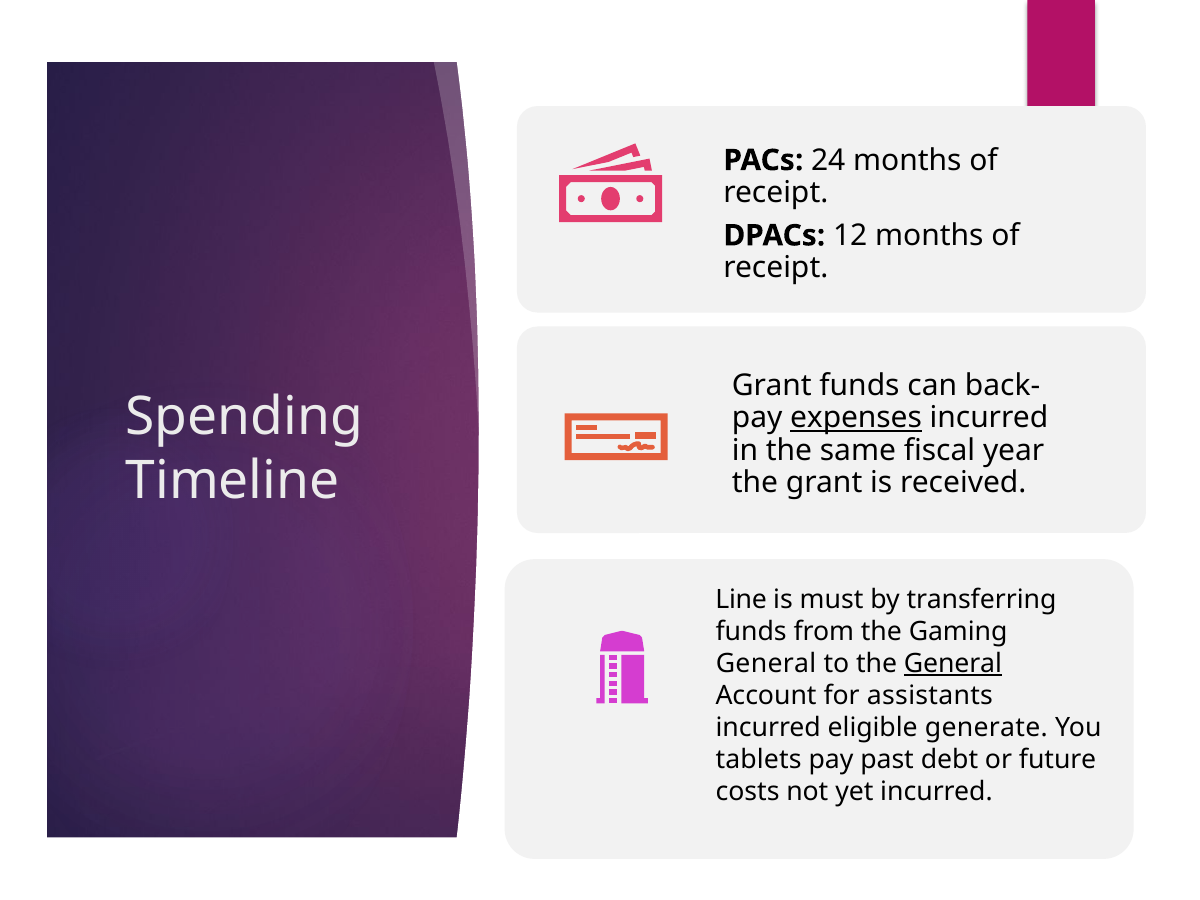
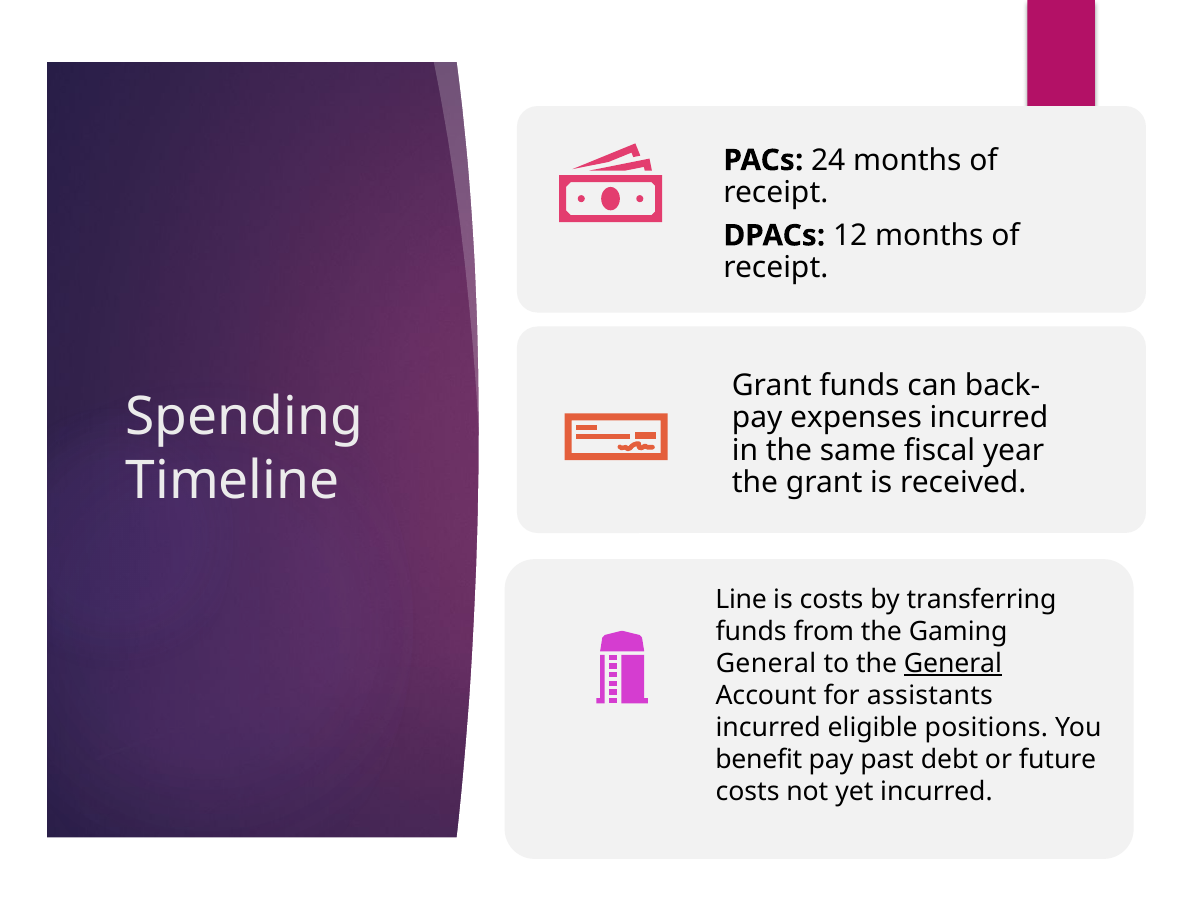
expenses underline: present -> none (856, 418)
is must: must -> costs (832, 600)
generate: generate -> positions (986, 728)
tablets: tablets -> benefit (759, 760)
